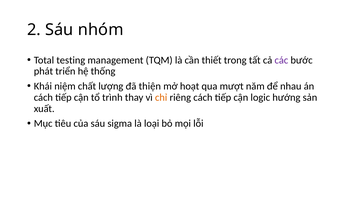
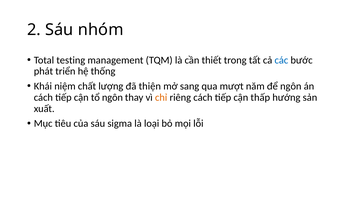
các colour: purple -> blue (281, 60)
hoạt: hoạt -> sang (190, 86)
để nhau: nhau -> ngôn (291, 86)
tổ trình: trình -> ngôn (112, 98)
logic: logic -> thấp (260, 98)
